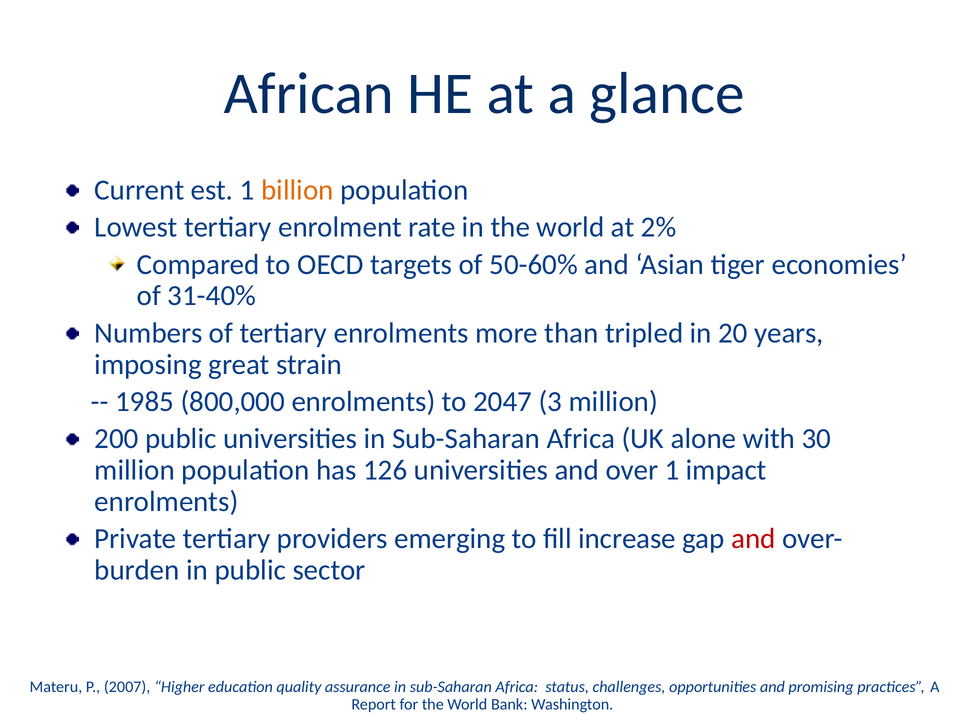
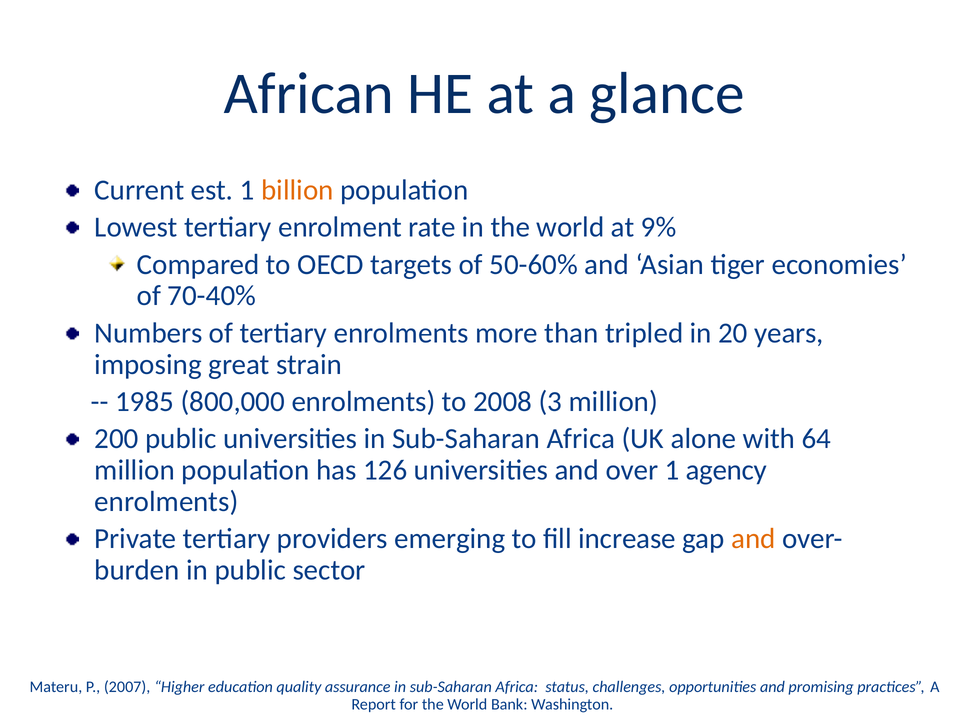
2%: 2% -> 9% (659, 227)
31-40%: 31-40% -> 70-40% (212, 296)
2047: 2047 -> 2008 (503, 402)
30: 30 -> 64 (816, 439)
impact: impact -> agency (726, 470)
and colour: red -> orange (753, 539)
